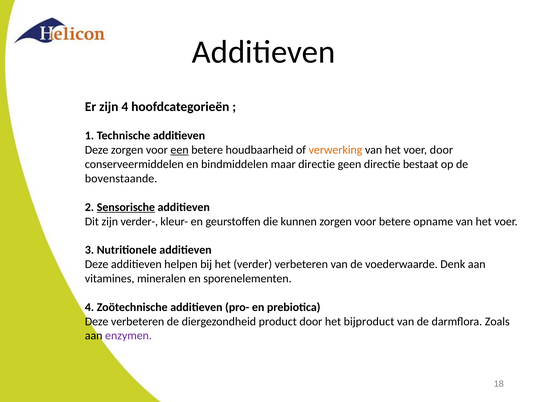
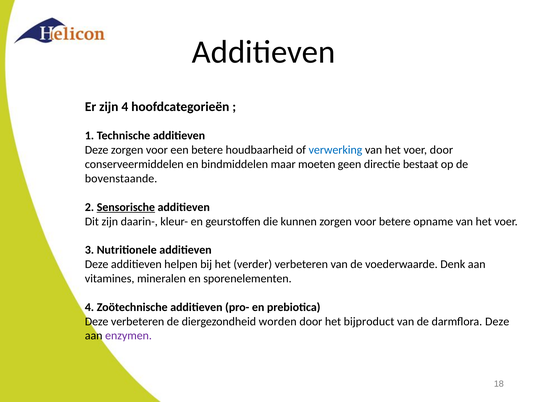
een underline: present -> none (180, 150)
verwerking colour: orange -> blue (335, 150)
maar directie: directie -> moeten (317, 164)
verder-: verder- -> daarin- (139, 221)
product: product -> worden (278, 321)
darmflora Zoals: Zoals -> Deze (497, 321)
